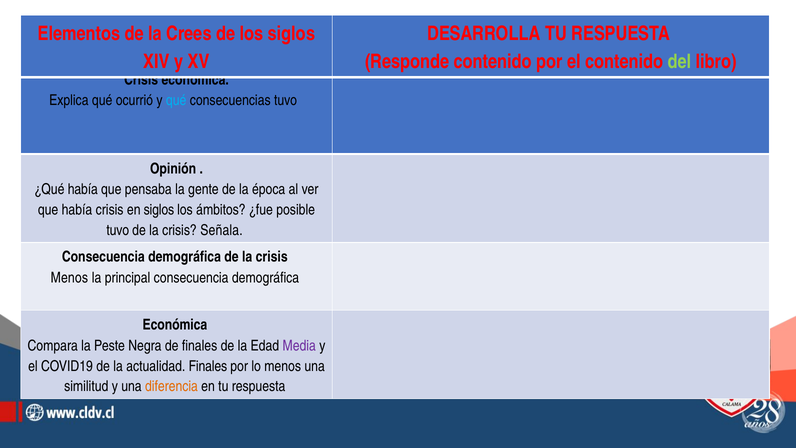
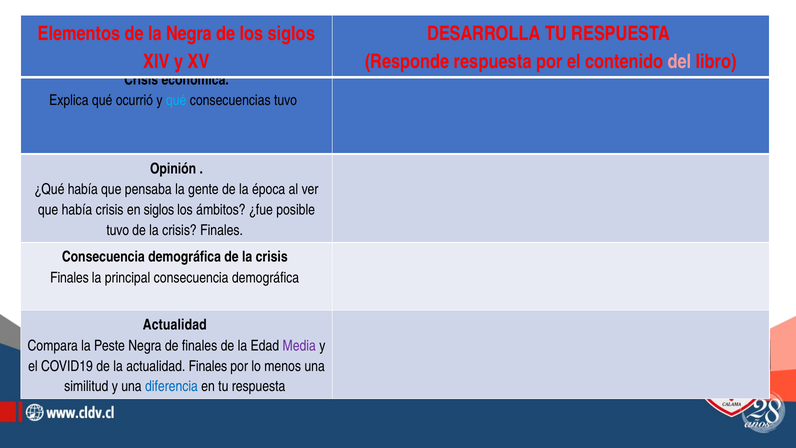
la Crees: Crees -> Negra (189, 34)
Responde contenido: contenido -> respuesta (493, 62)
del colour: light green -> pink (679, 62)
Señala: Señala -> Finales (222, 230)
Menos: Menos -> Finales (69, 278)
Económica: Económica -> Actualidad (175, 325)
diferencia colour: orange -> blue (171, 386)
